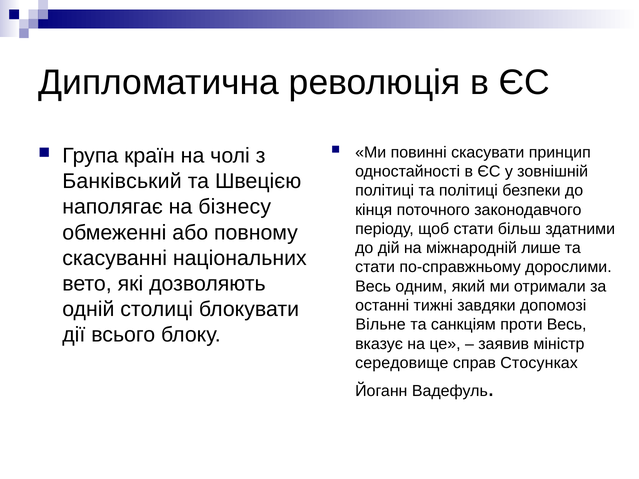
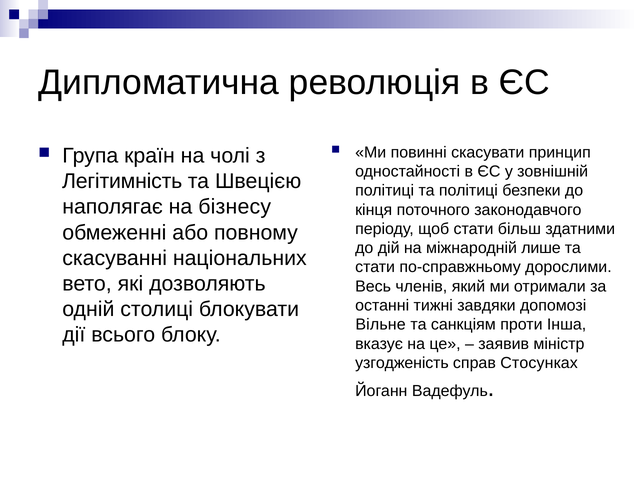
Банківський: Банківський -> Легітимність (122, 181)
одним: одним -> членів (421, 287)
проти Весь: Весь -> Інша (567, 325)
середовище: середовище -> узгодженість (402, 363)
